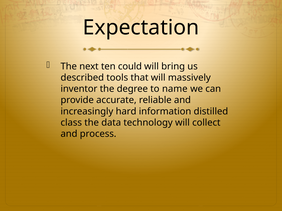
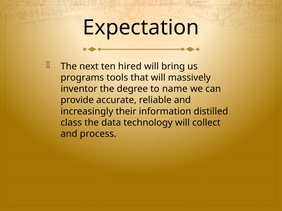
could: could -> hired (130, 66)
described: described -> programs (82, 78)
hard: hard -> their (126, 112)
